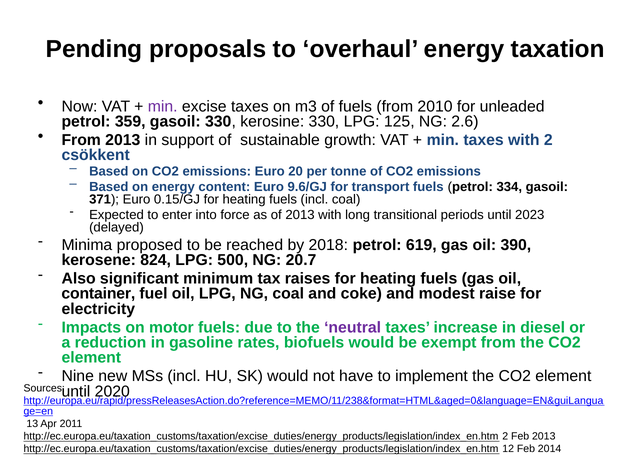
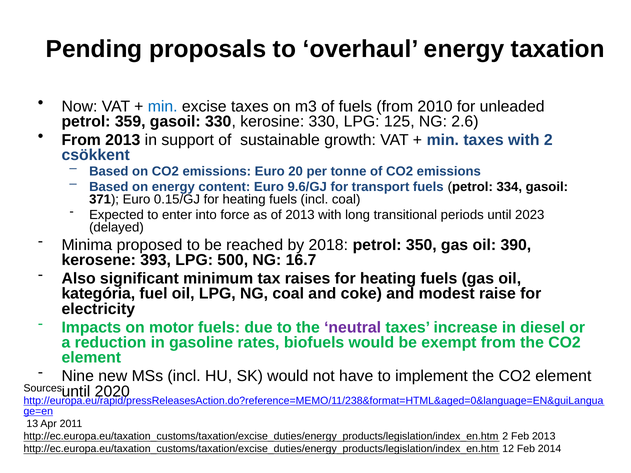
min colour: purple -> blue (163, 106)
619: 619 -> 350 (421, 245)
824: 824 -> 393 (156, 260)
20.7: 20.7 -> 16.7 (301, 260)
container: container -> kategória (98, 294)
